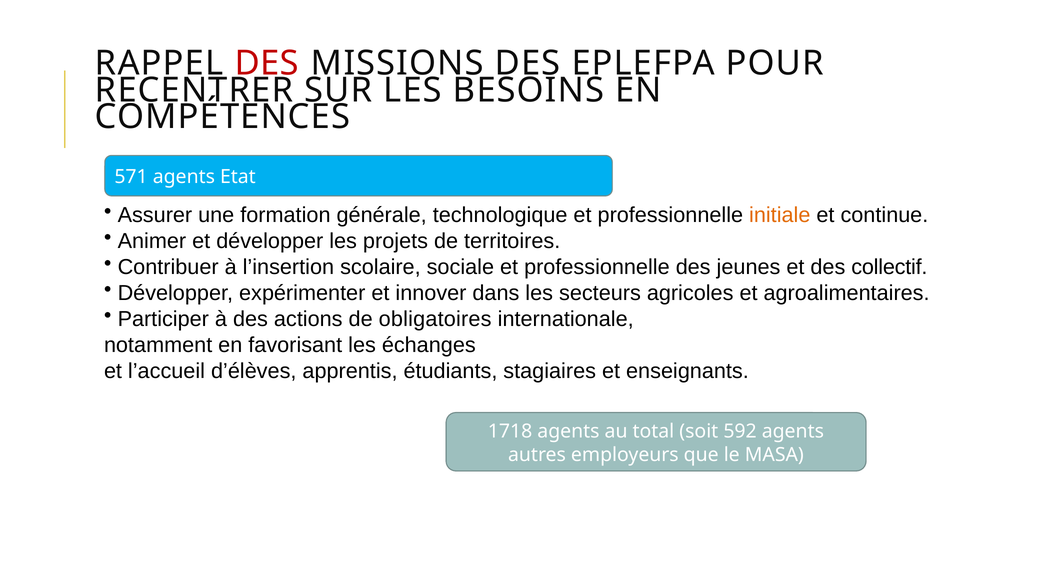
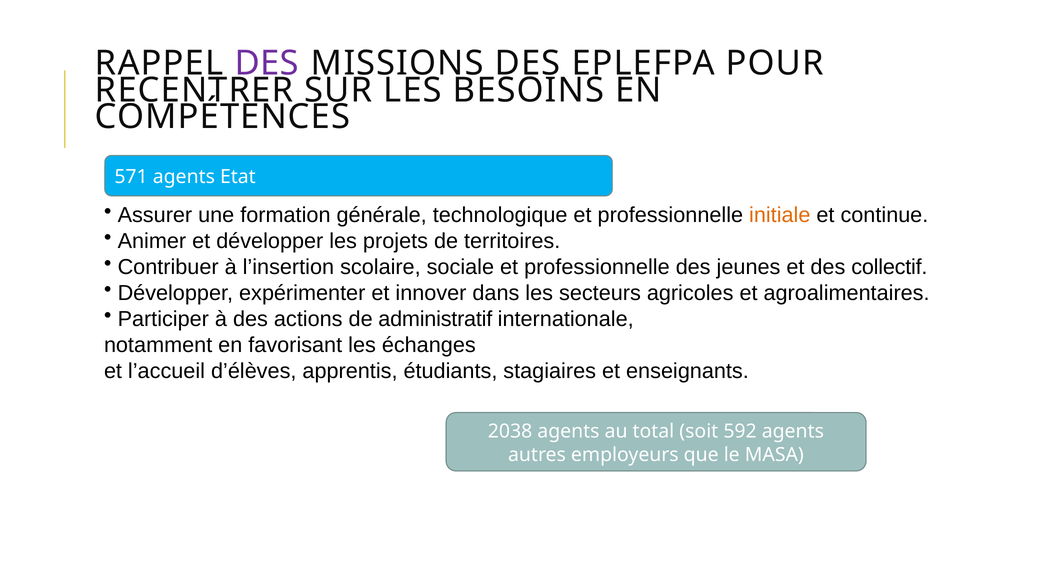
DES colour: red -> purple (267, 64)
obligatoires: obligatoires -> administratif (435, 319)
1718: 1718 -> 2038 (510, 431)
